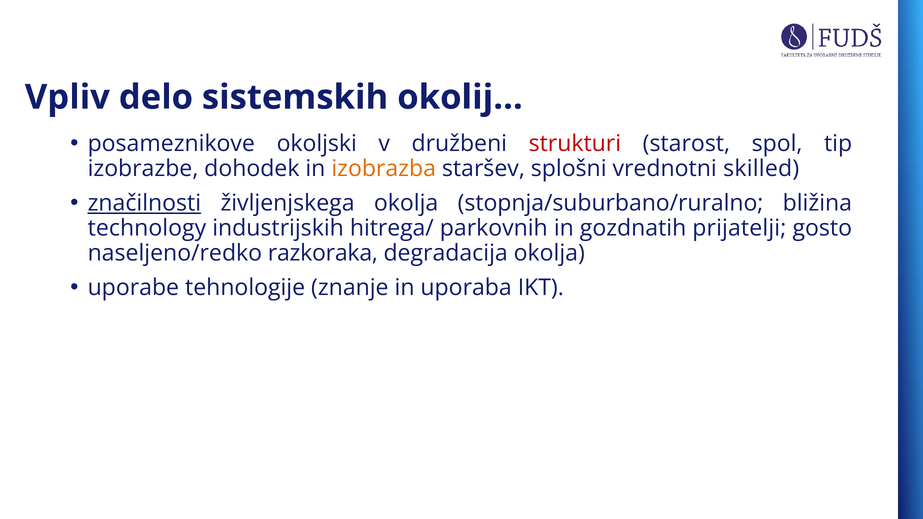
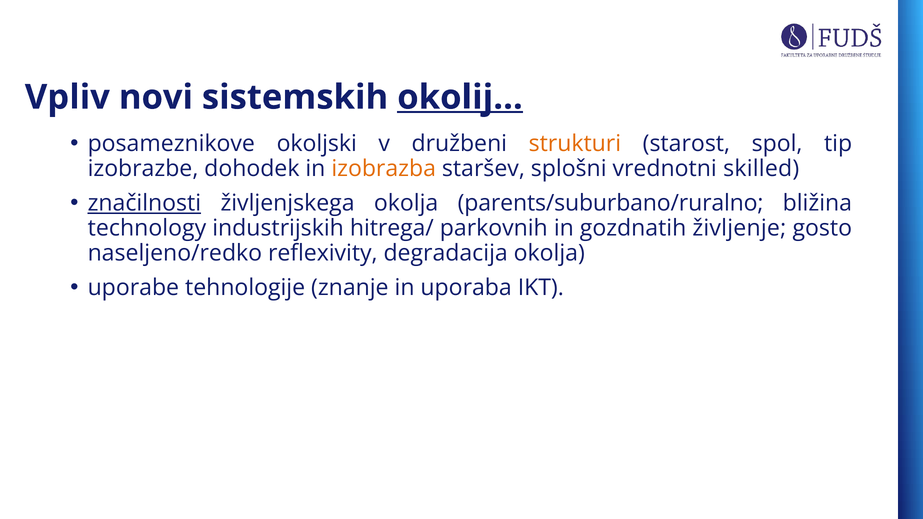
delo: delo -> novi (156, 97)
okolij underline: none -> present (460, 97)
strukturi colour: red -> orange (575, 144)
stopnja/suburbano/ruralno: stopnja/suburbano/ruralno -> parents/suburbano/ruralno (611, 203)
prijatelji: prijatelji -> življenje (739, 228)
razkoraka: razkoraka -> reflexivity (323, 253)
